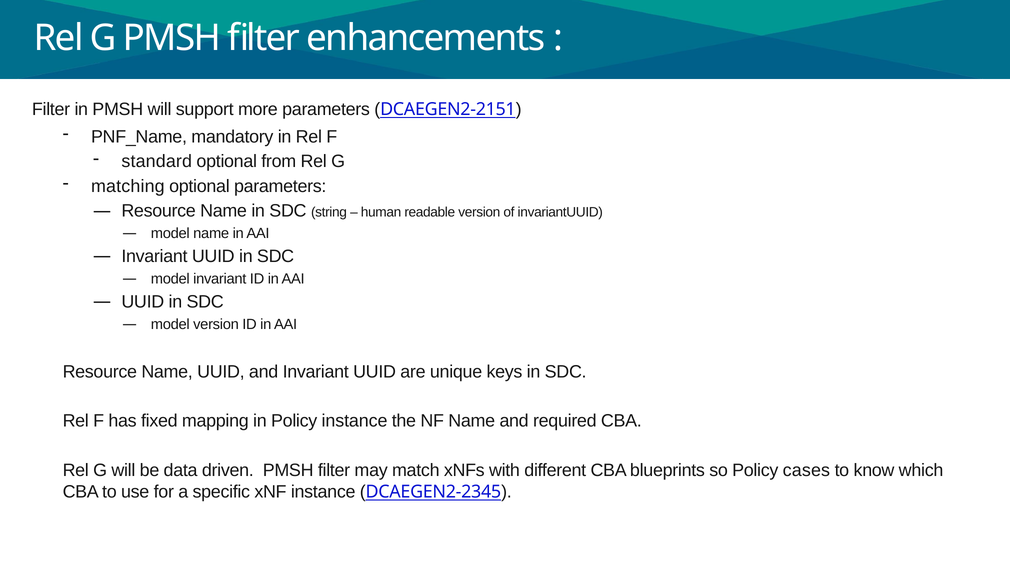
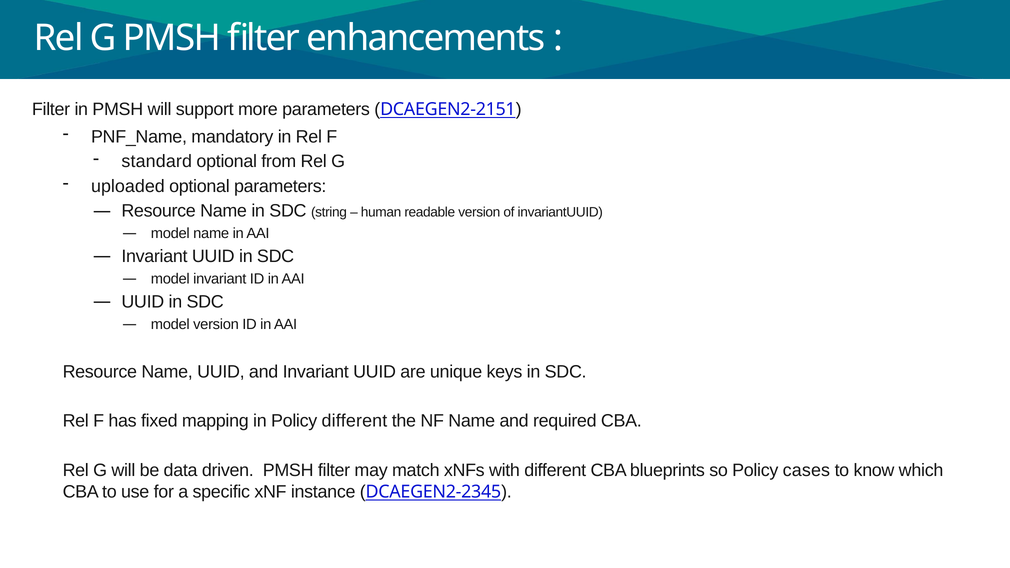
matching: matching -> uploaded (128, 186)
Policy instance: instance -> different (354, 421)
